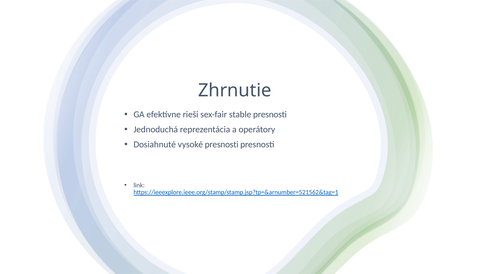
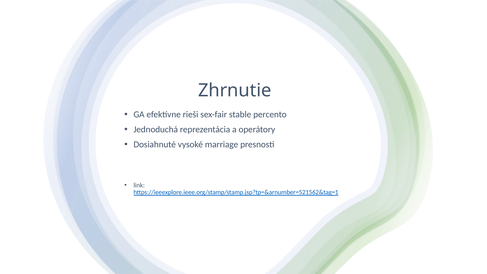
stable presnosti: presnosti -> percento (270, 115)
vysoké presnosti: presnosti -> marriage (222, 144)
